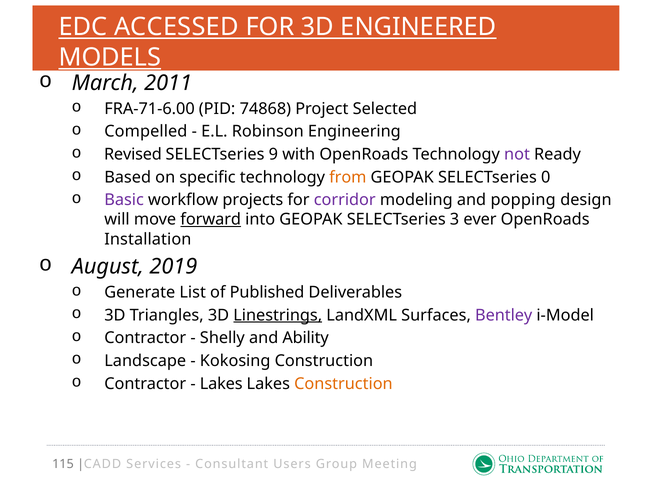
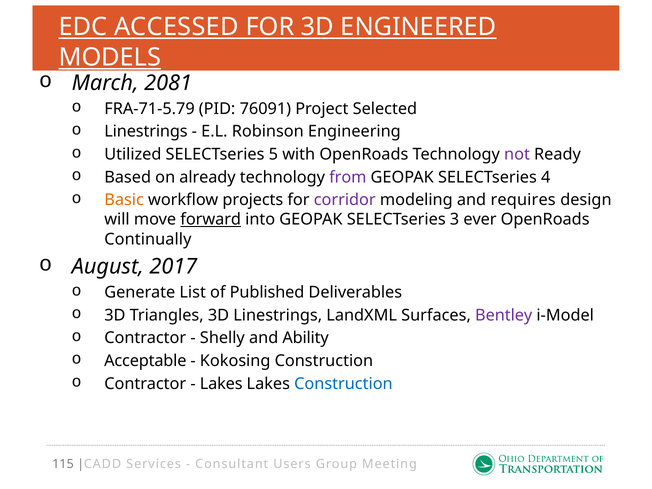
2011: 2011 -> 2081 (168, 83)
FRA-71-6.00: FRA-71-6.00 -> FRA-71-5.79 (150, 109)
74868: 74868 -> 76091 (265, 109)
Compelled: Compelled -> Linestrings (146, 132)
Revised: Revised -> Utilized (133, 154)
9: 9 -> 5 (273, 154)
specific: specific -> already (207, 177)
from colour: orange -> purple (348, 177)
0: 0 -> 4 (546, 177)
Basic colour: purple -> orange (124, 200)
popping: popping -> requires (523, 200)
Installation: Installation -> Continually (148, 239)
2019: 2019 -> 2017 (173, 267)
Linestrings underline: present -> none (278, 315)
Landscape: Landscape -> Acceptable (145, 361)
Construction colour: orange -> blue (343, 384)
